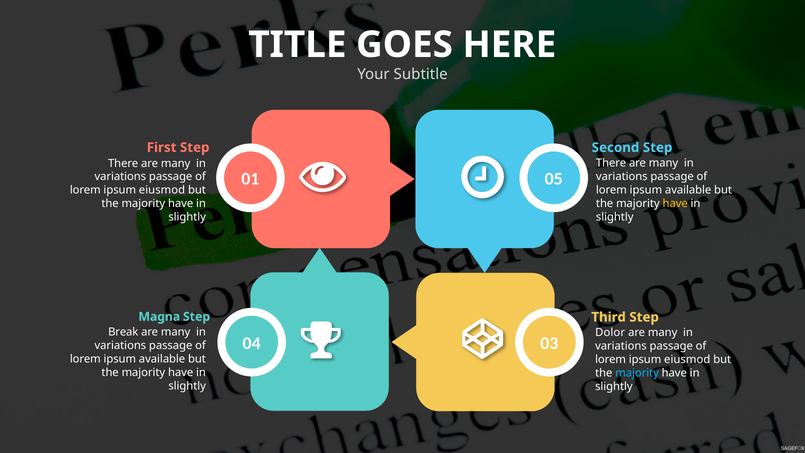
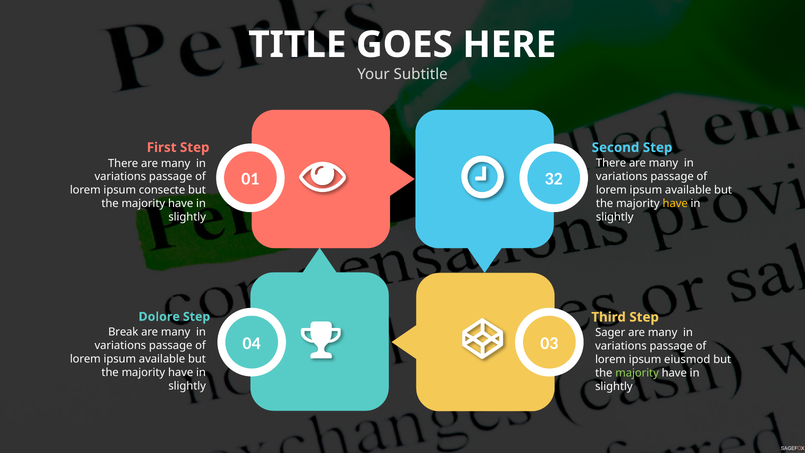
05: 05 -> 32 (554, 179)
eiusmod: eiusmod -> consecte (162, 190)
Magna: Magna -> Dolore (159, 317)
Dolor: Dolor -> Sager (610, 332)
majority colour: light blue -> light green (637, 373)
